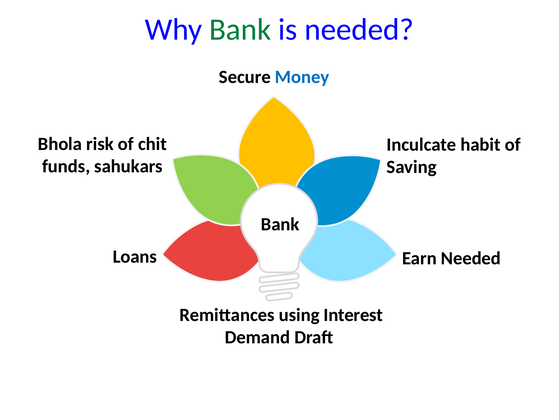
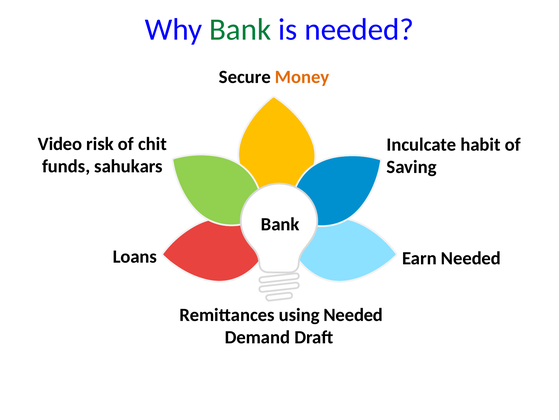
Money colour: blue -> orange (302, 77)
Bhola: Bhola -> Video (60, 144)
using Interest: Interest -> Needed (353, 315)
